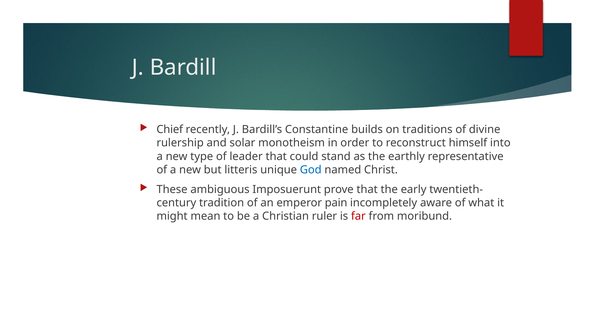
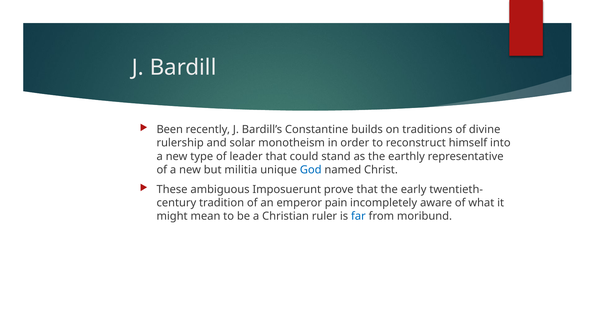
Chief: Chief -> Been (170, 129)
litteris: litteris -> militia (241, 170)
far colour: red -> blue (358, 216)
